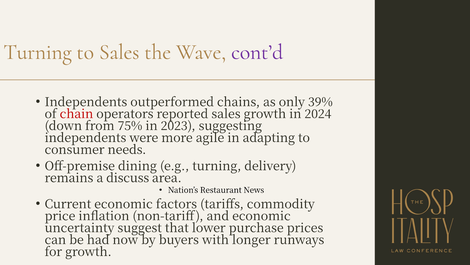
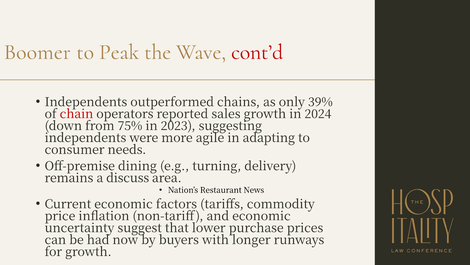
Turning: Turning -> Boomer (37, 52)
to Sales: Sales -> Peak (119, 52)
cont’d colour: purple -> red (257, 52)
